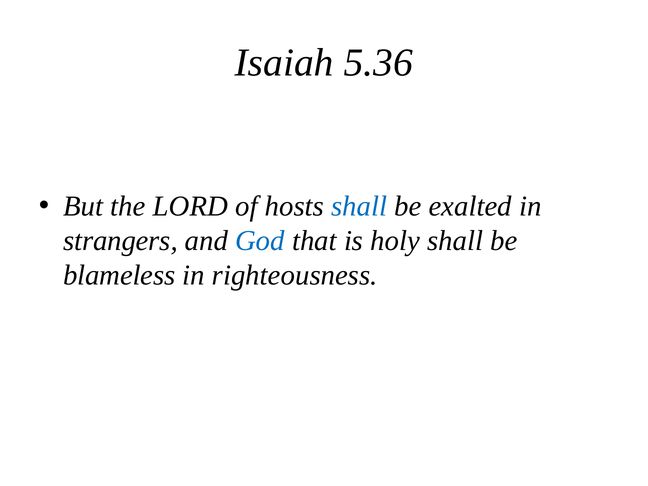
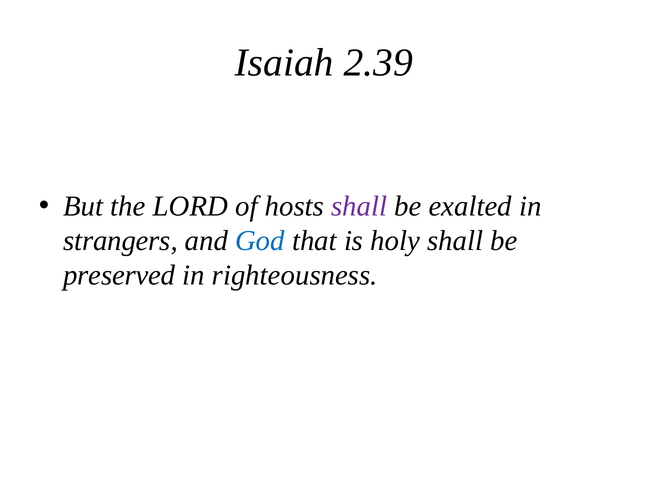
5.36: 5.36 -> 2.39 (378, 63)
shall colour: blue -> purple (359, 206)
blameless: blameless -> preserved (119, 275)
